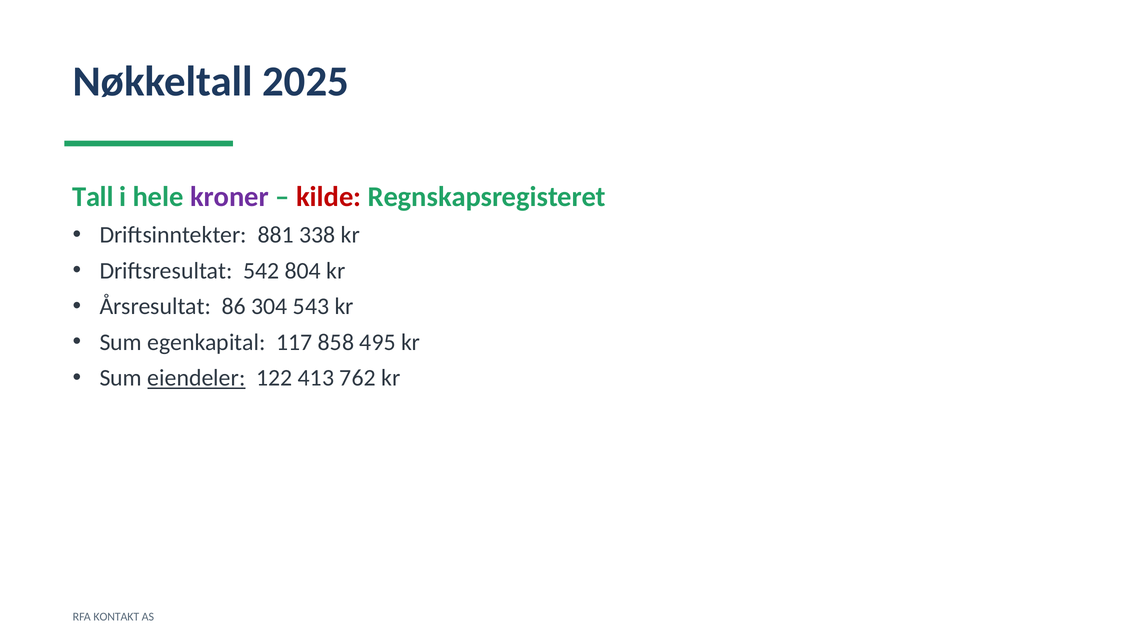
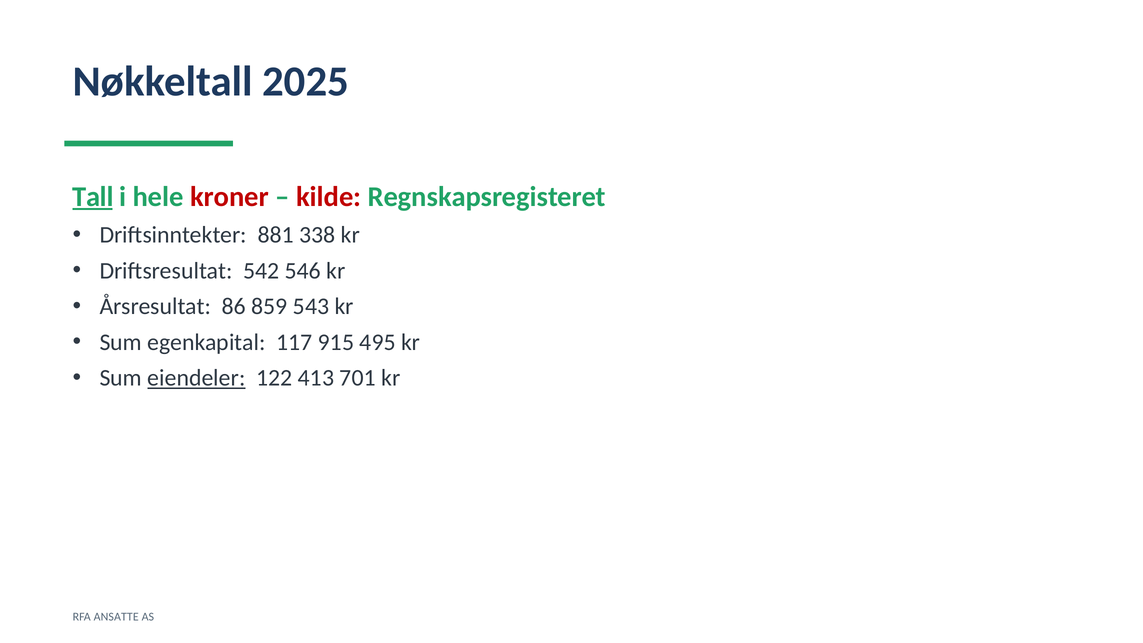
Tall underline: none -> present (93, 197)
kroner colour: purple -> red (230, 197)
804: 804 -> 546 (303, 271)
304: 304 -> 859 (269, 307)
858: 858 -> 915 (336, 342)
762: 762 -> 701 (358, 378)
KONTAKT: KONTAKT -> ANSATTE (116, 617)
